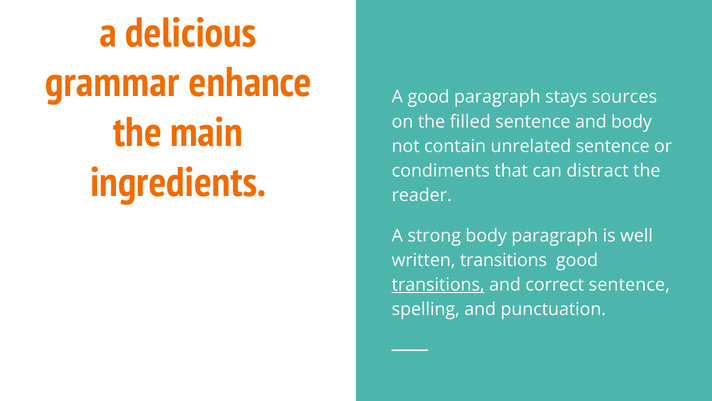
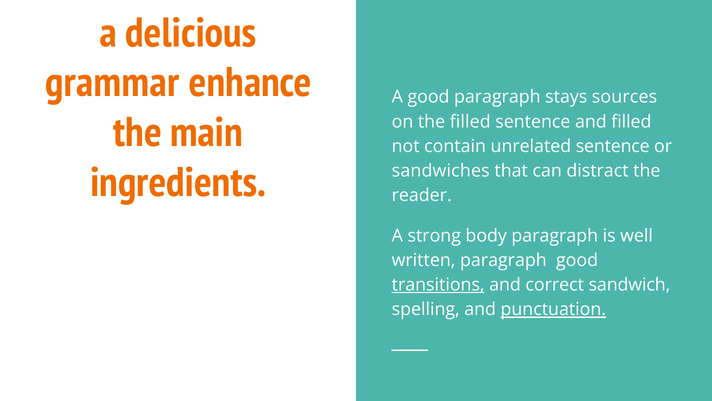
and body: body -> filled (631, 122)
condiments: condiments -> sandwiches (441, 171)
written transitions: transitions -> paragraph (503, 260)
correct sentence: sentence -> sandwich (629, 285)
punctuation underline: none -> present (553, 309)
